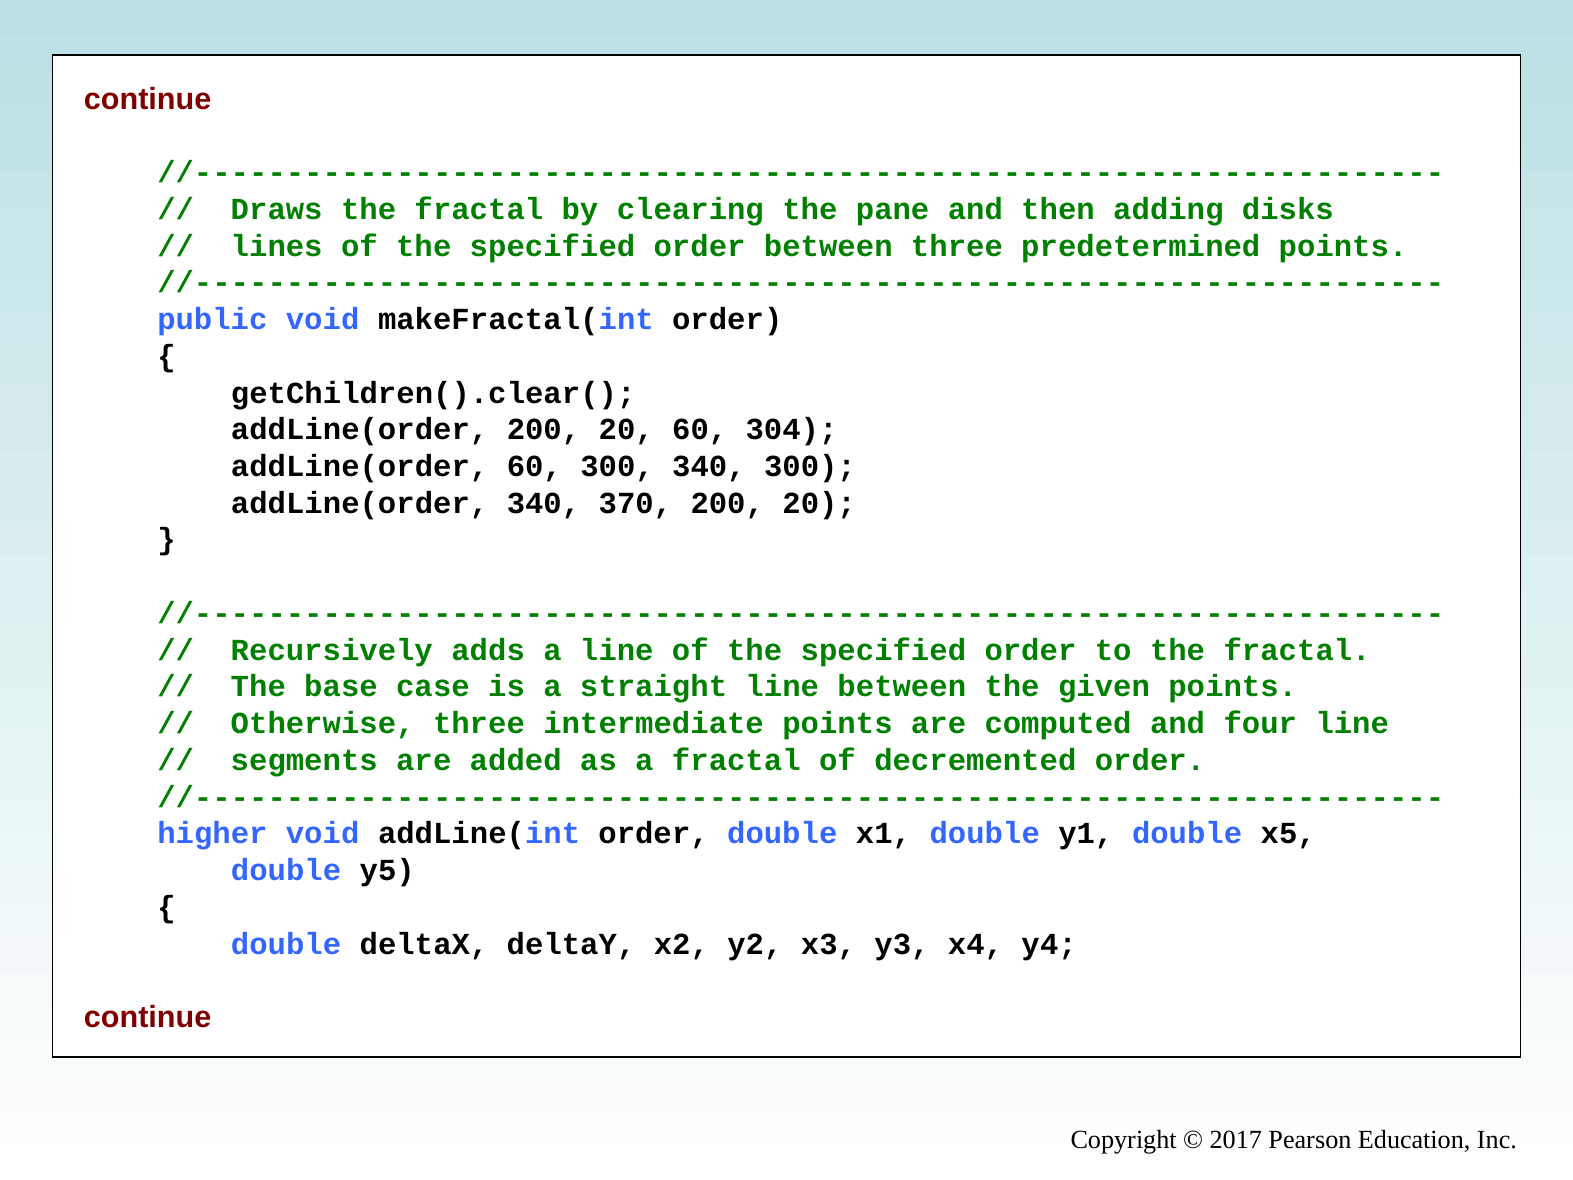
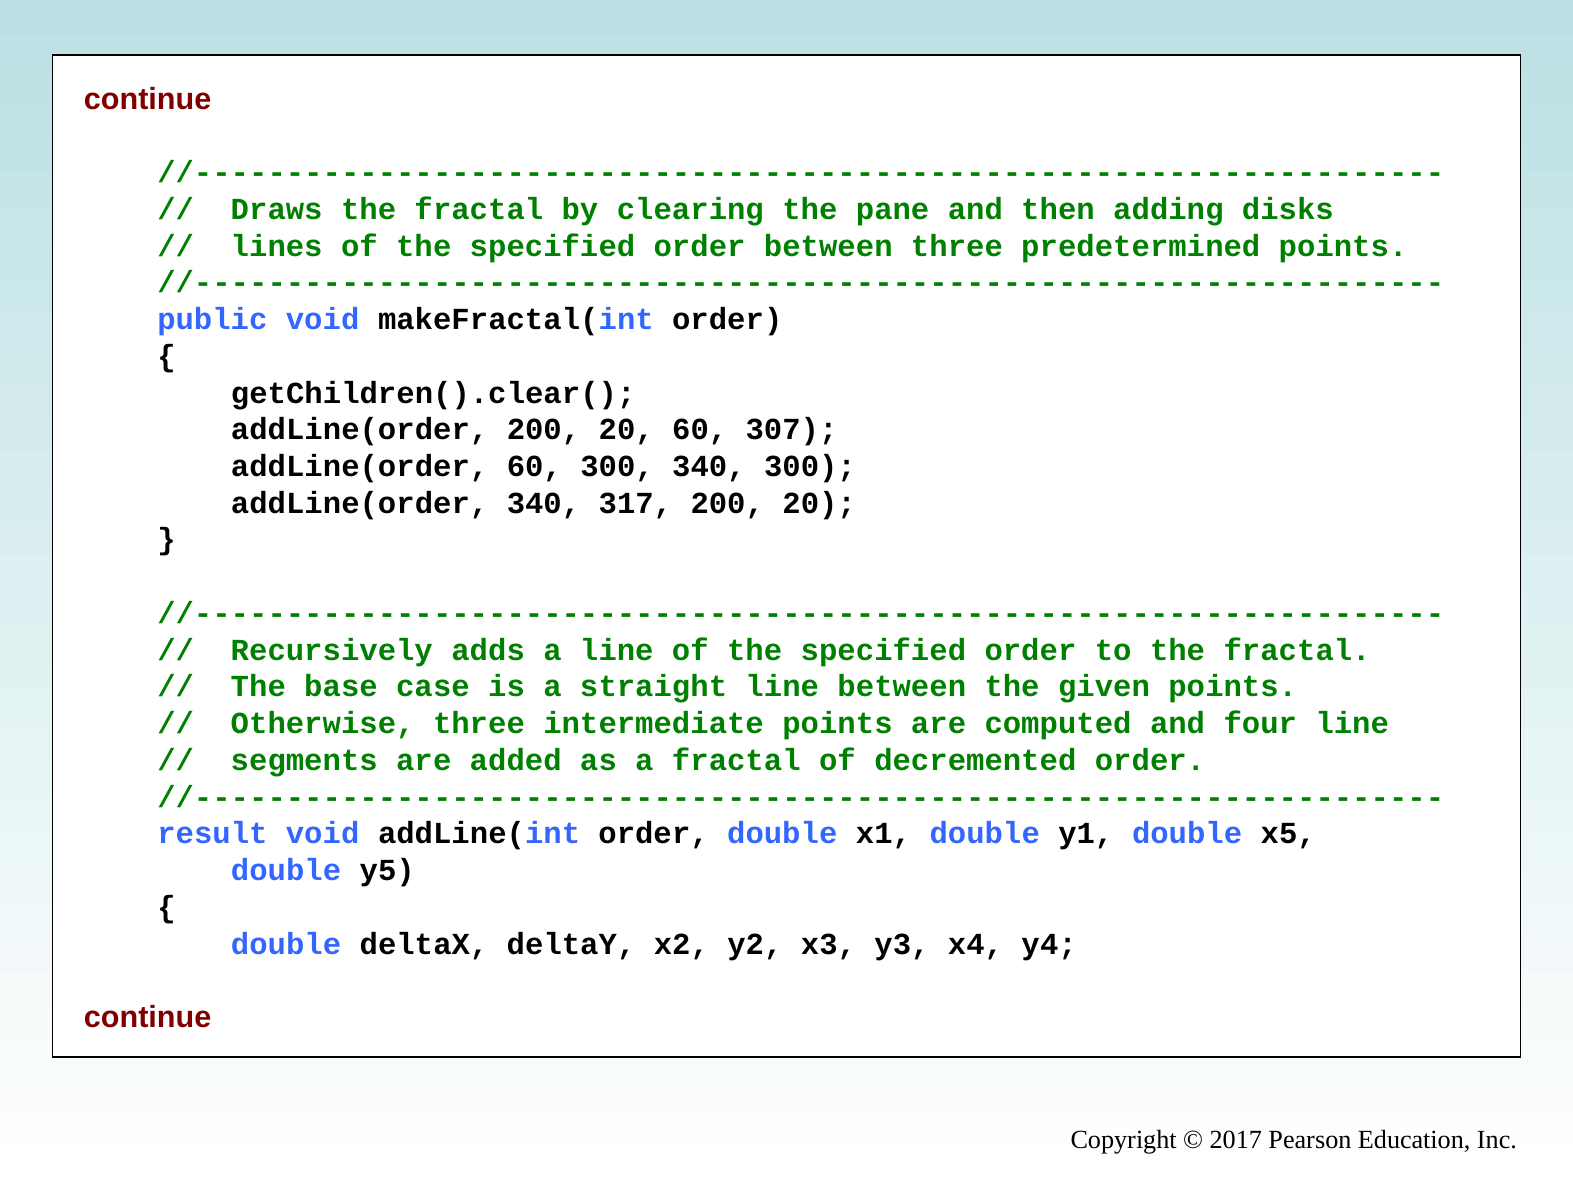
304: 304 -> 307 (792, 430)
370: 370 -> 317 (635, 503)
higher: higher -> result (212, 834)
